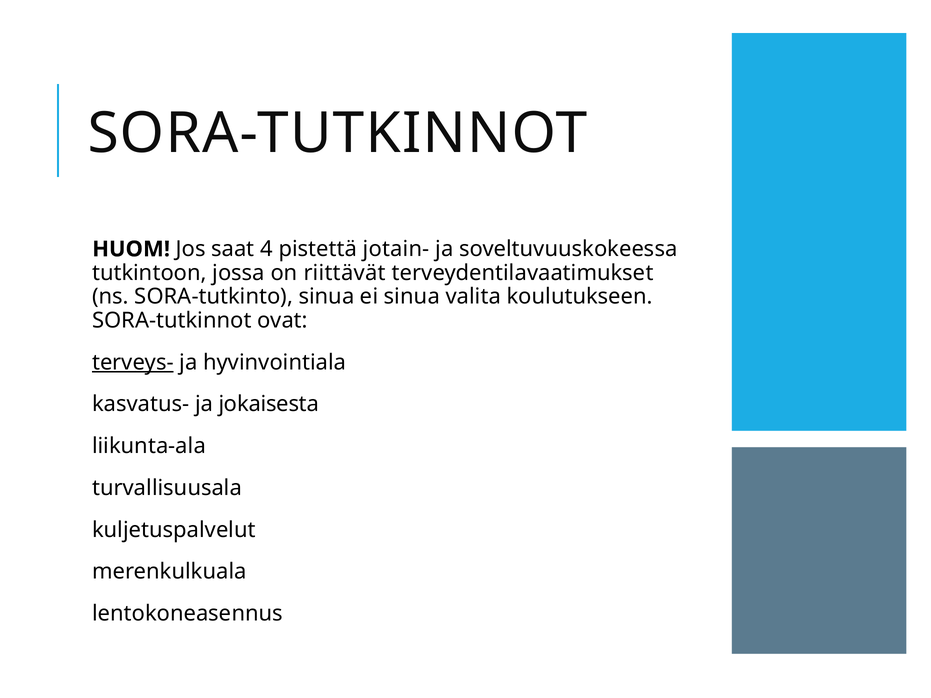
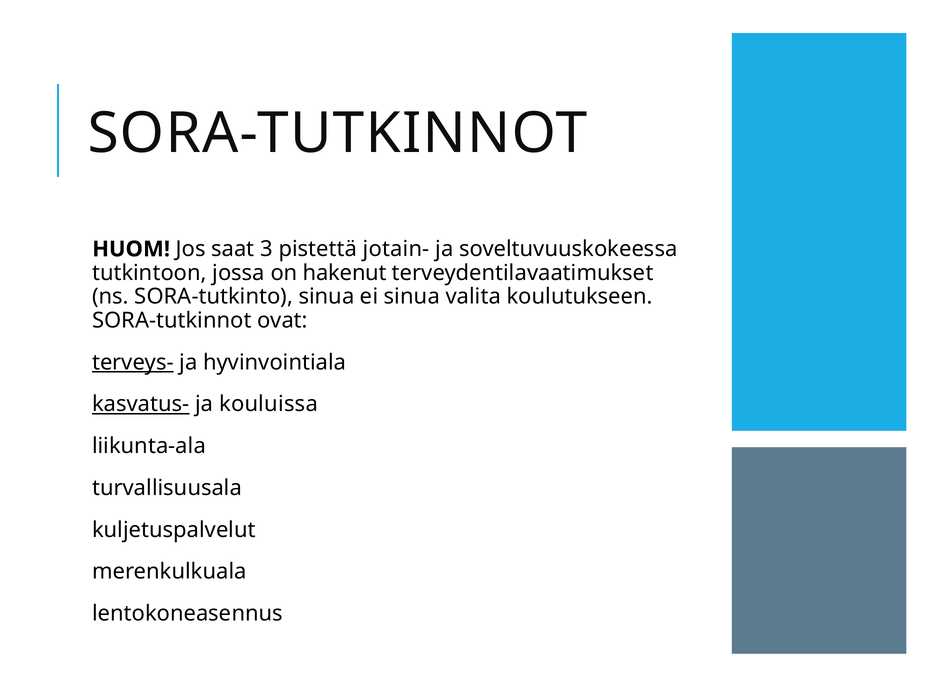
4: 4 -> 3 (267, 249)
riittävät: riittävät -> hakenut (345, 273)
kasvatus- underline: none -> present (141, 404)
jokaisesta: jokaisesta -> kouluissa (269, 404)
